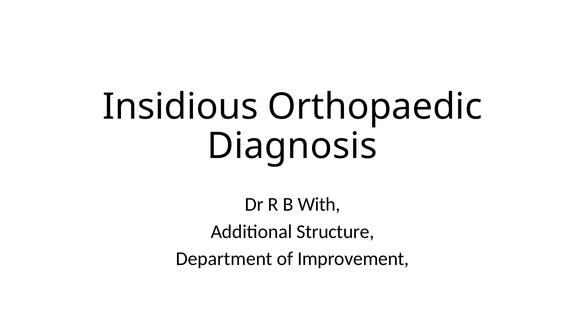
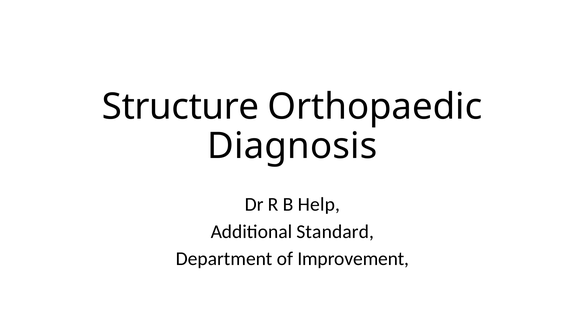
Insidious: Insidious -> Structure (181, 107)
With: With -> Help (319, 204)
Structure: Structure -> Standard (335, 232)
